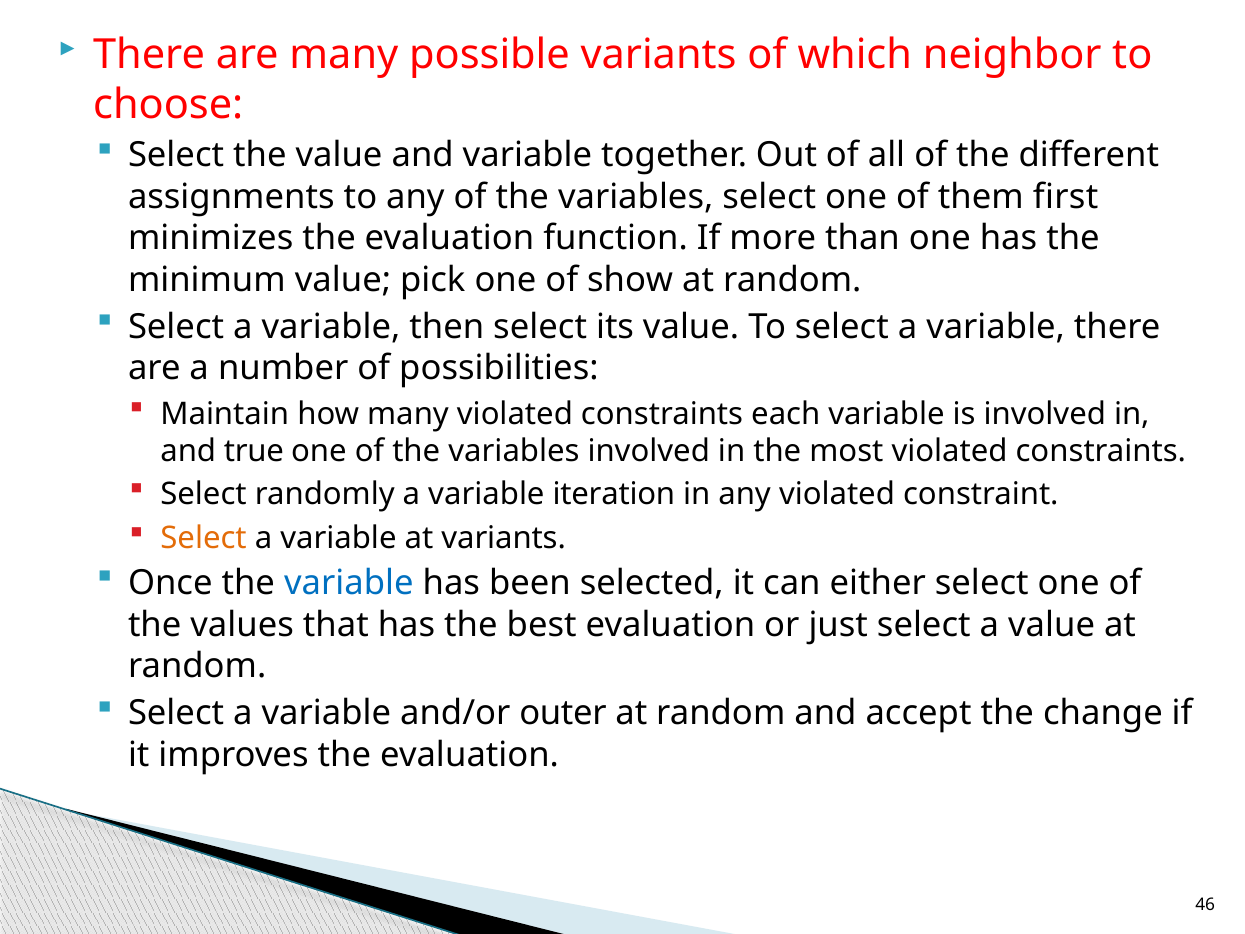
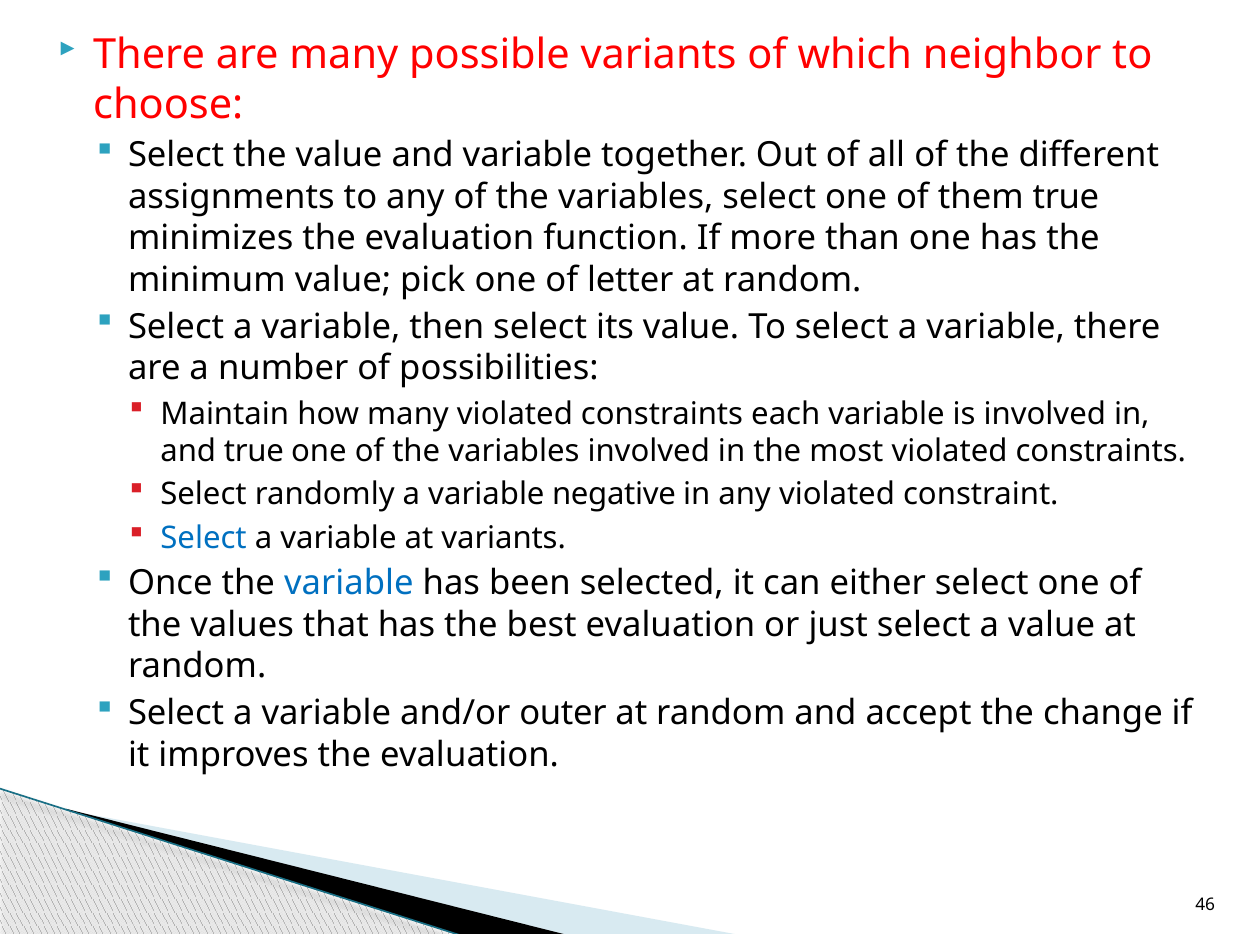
them first: first -> true (1066, 197)
show: show -> letter (630, 280)
iteration: iteration -> negative (614, 494)
Select colour: orange -> blue (204, 538)
